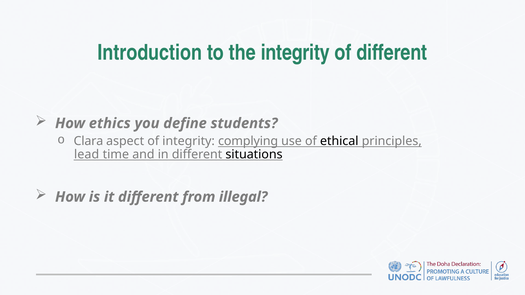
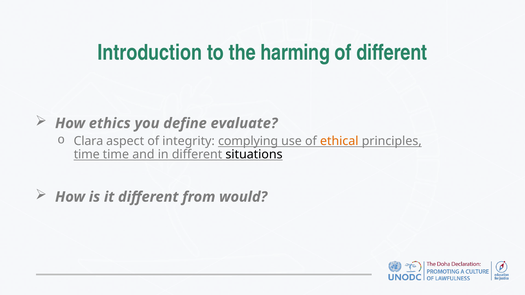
the integrity: integrity -> harming (295, 53)
students: students -> evaluate (244, 123)
ethical colour: black -> orange (339, 141)
lead: lead -> time (87, 155)
illegal: illegal -> would (243, 197)
